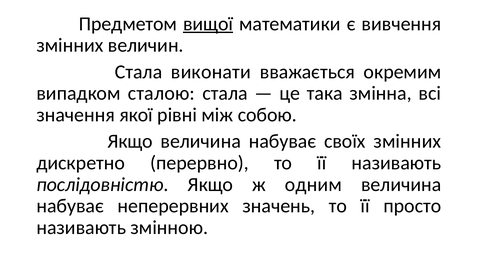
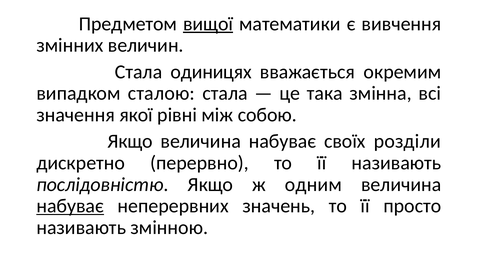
виконати: виконати -> одиницях (211, 72)
своїх змінних: змінних -> розділи (407, 141)
набуває underline: none -> present (70, 206)
